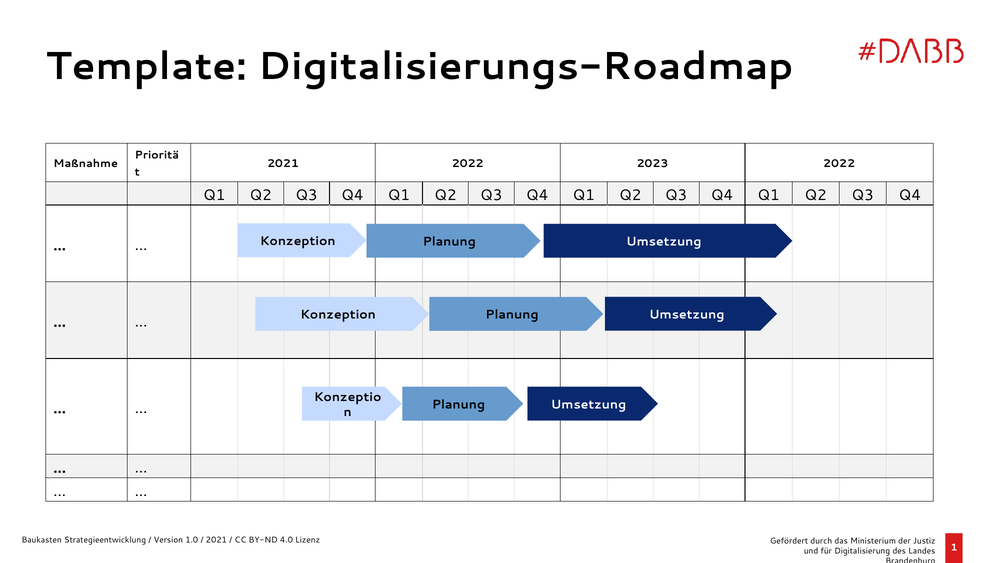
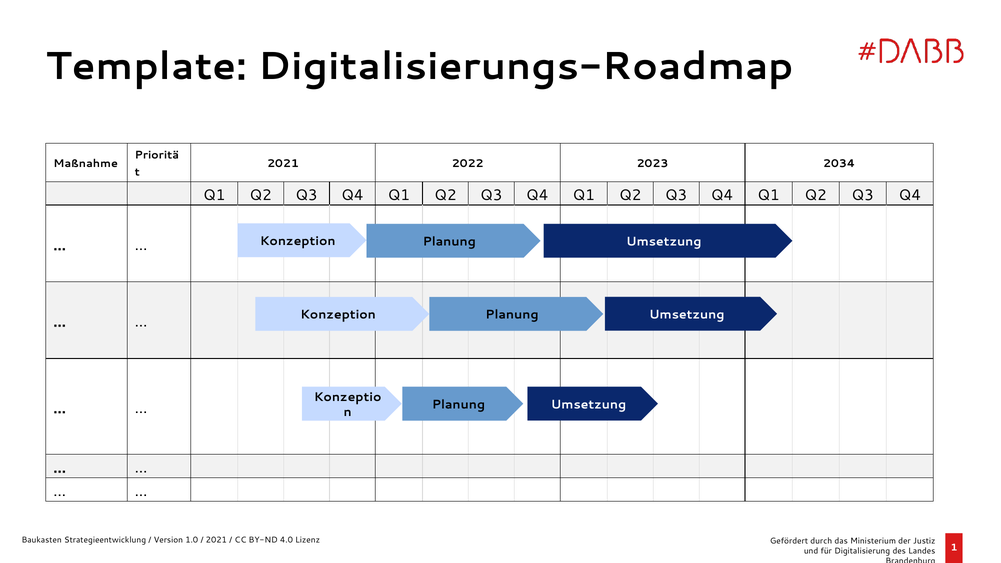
2023 2022: 2022 -> 2034 (839, 164)
